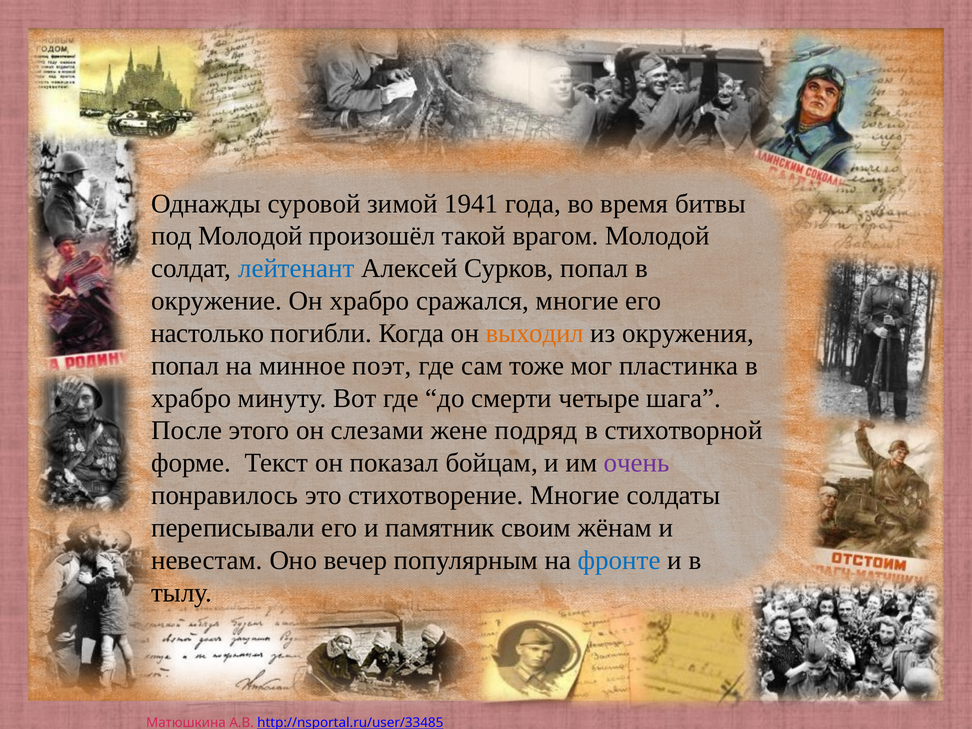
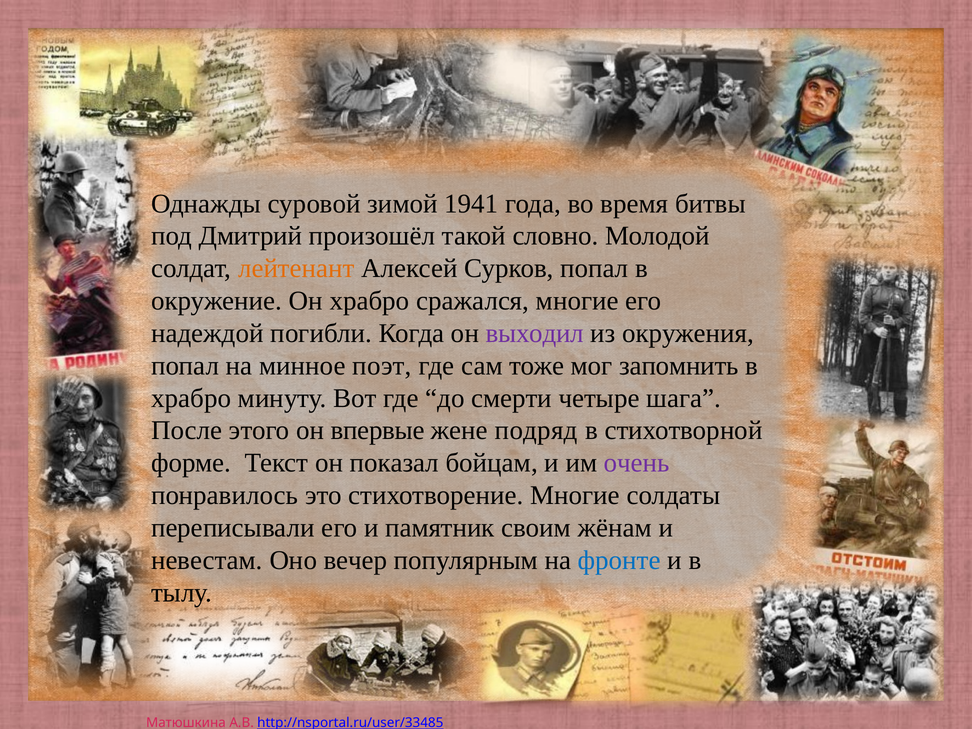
под Молодой: Молодой -> Дмитрий (250, 236)
врагом: врагом -> словно (556, 236)
лейтенант colour: blue -> orange (296, 268)
настолько: настолько -> надеждой (207, 333)
выходил colour: orange -> purple (535, 333)
пластинка: пластинка -> запомнить (679, 366)
слезами: слезами -> впервые (378, 431)
